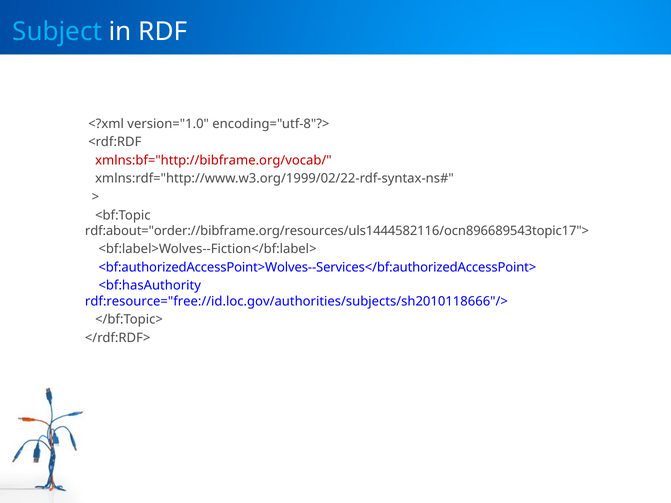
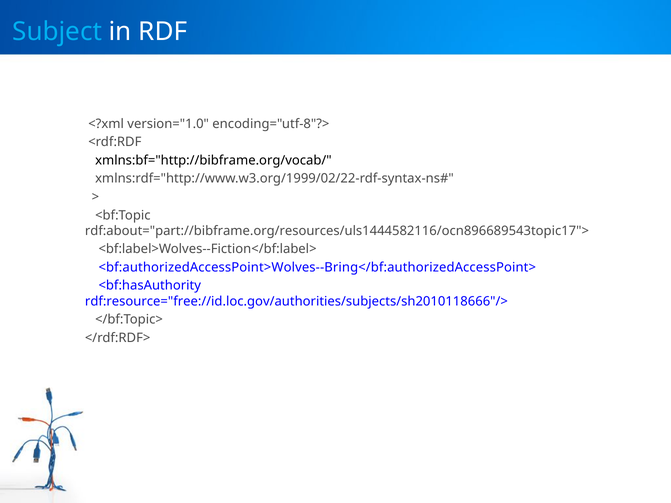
xmlns:bf="http://bibframe.org/vocab/ colour: red -> black (213, 160)
rdf:about="order://bibframe.org/resources/uls1444582116/ocn896689543topic17">: rdf:about="order://bibframe.org/resources/uls1444582116/ocn896689543topic17"> -> rdf:about="part://bibframe.org/resources/uls1444582116/ocn896689543topic17"> (337, 231)
<bf:authorizedAccessPoint>Wolves--Services</bf:authorizedAccessPoint>: <bf:authorizedAccessPoint>Wolves--Services</bf:authorizedAccessPoint> -> <bf:authorizedAccessPoint>Wolves--Bring</bf:authorizedAccessPoint> (317, 268)
